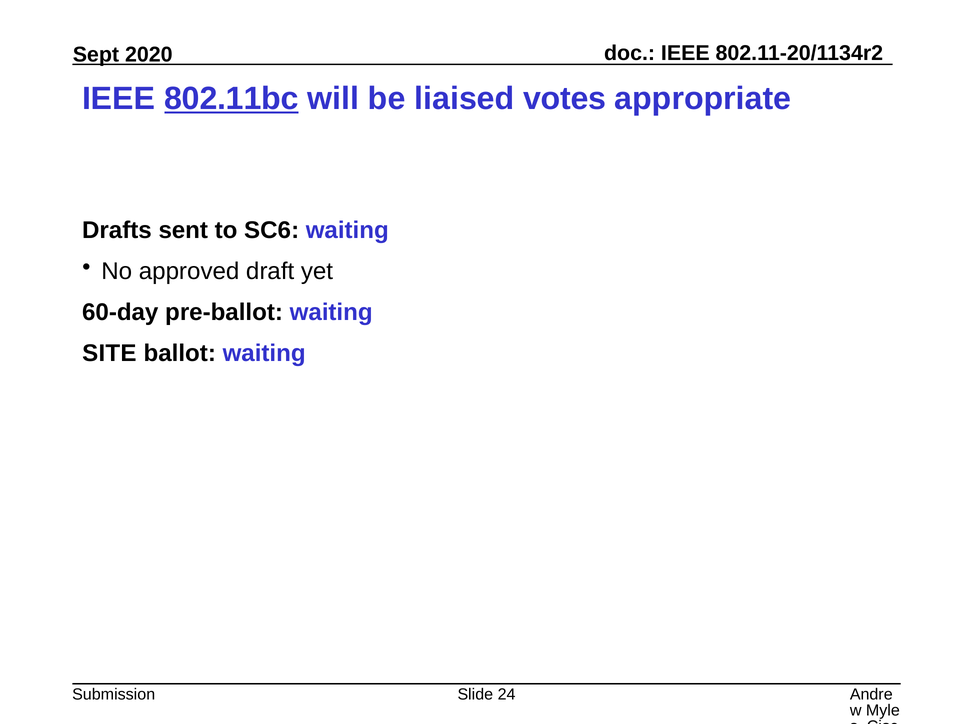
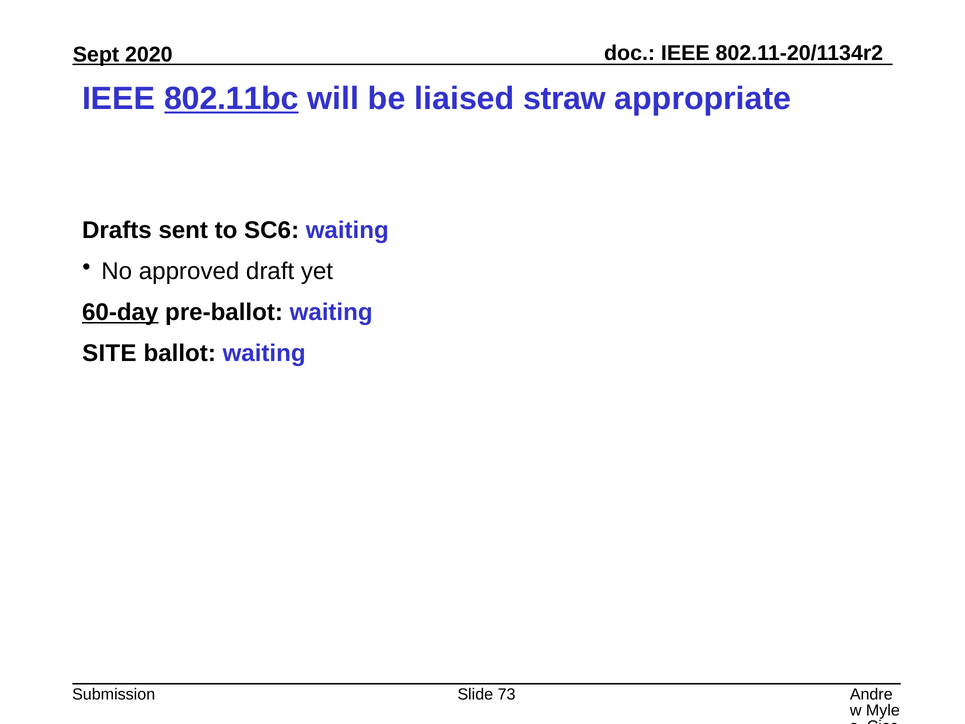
votes: votes -> straw (565, 99)
60-day underline: none -> present (120, 312)
24: 24 -> 73 (507, 694)
